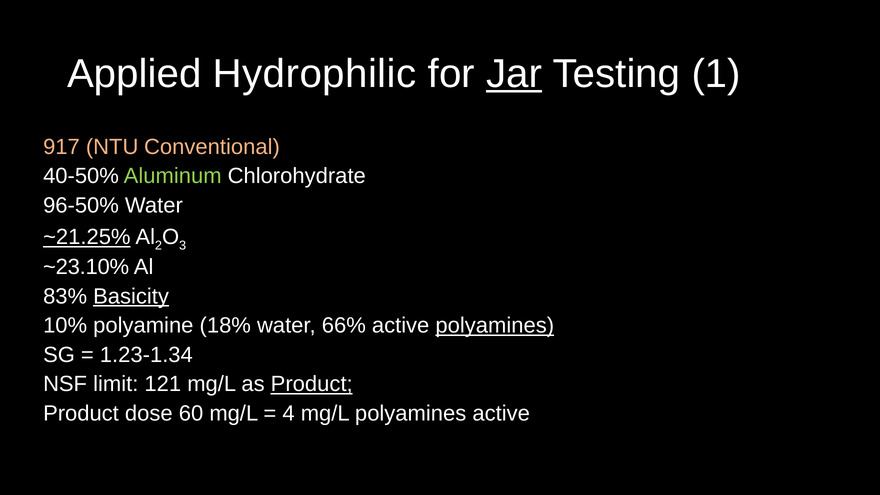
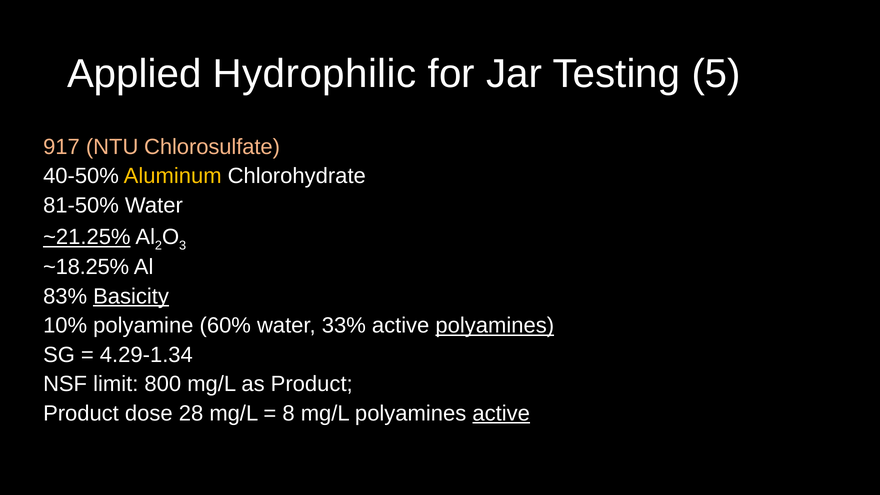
Jar underline: present -> none (514, 74)
1: 1 -> 5 (716, 74)
Conventional: Conventional -> Chlorosulfate (212, 147)
Aluminum colour: light green -> yellow (173, 176)
96-50%: 96-50% -> 81-50% (81, 205)
~23.10%: ~23.10% -> ~18.25% (86, 267)
18%: 18% -> 60% (225, 326)
66%: 66% -> 33% (344, 326)
1.23-1.34: 1.23-1.34 -> 4.29-1.34 (146, 355)
121: 121 -> 800 (163, 384)
Product underline: present -> none (312, 384)
60: 60 -> 28 (191, 413)
4: 4 -> 8 (289, 413)
active underline: none -> present (501, 413)
